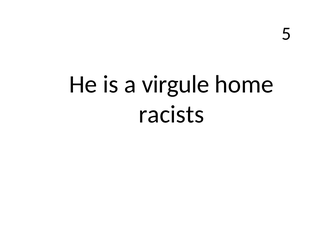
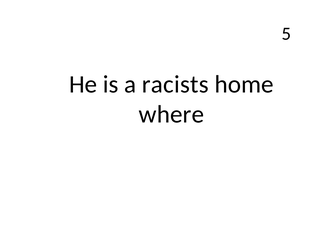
virgule: virgule -> racists (175, 84)
racists: racists -> where (171, 115)
